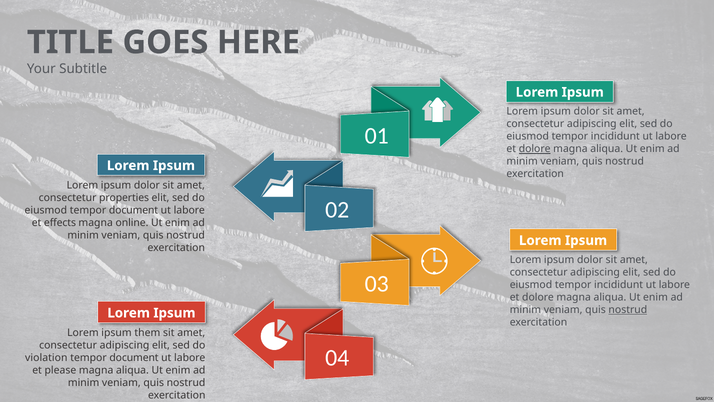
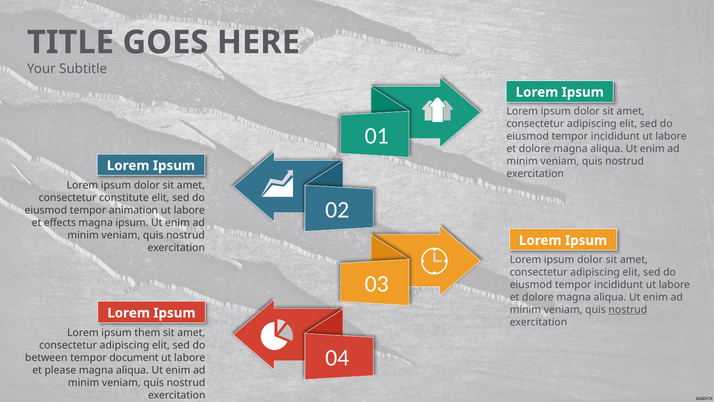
dolore underline: present -> none (535, 149)
properties: properties -> constitute (124, 198)
eiusmod tempor document: document -> animation (134, 210)
magna online: online -> ipsum (132, 223)
violation: violation -> between (46, 357)
